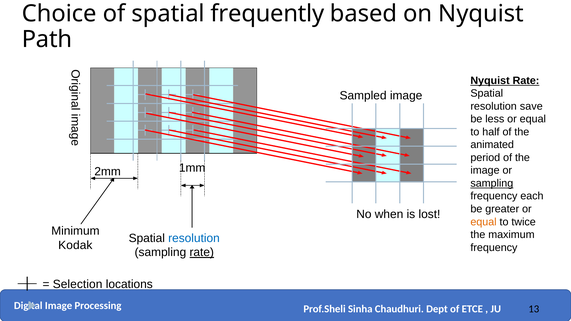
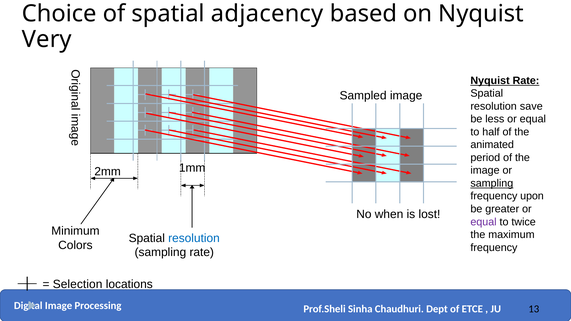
frequently: frequently -> adjacency (267, 14)
Path: Path -> Very (47, 39)
each: each -> upon (532, 196)
equal colour: orange -> purple (484, 222)
Kodak: Kodak -> Colors (75, 245)
rate underline: present -> none (202, 253)
